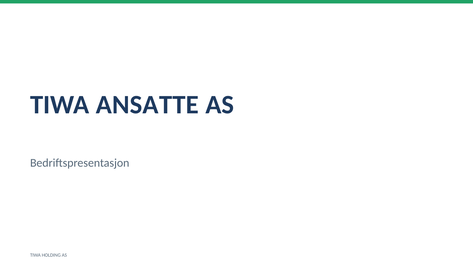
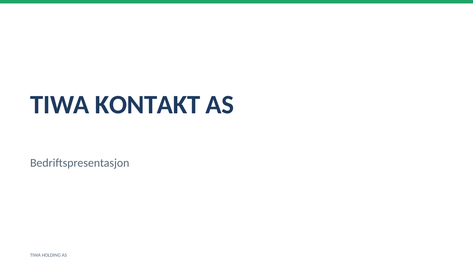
ANSATTE: ANSATTE -> KONTAKT (148, 105)
